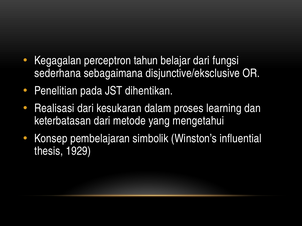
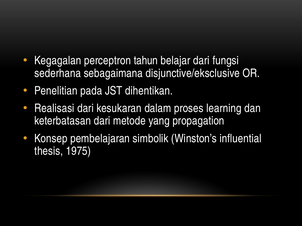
mengetahui: mengetahui -> propagation (198, 121)
1929: 1929 -> 1975 (78, 151)
